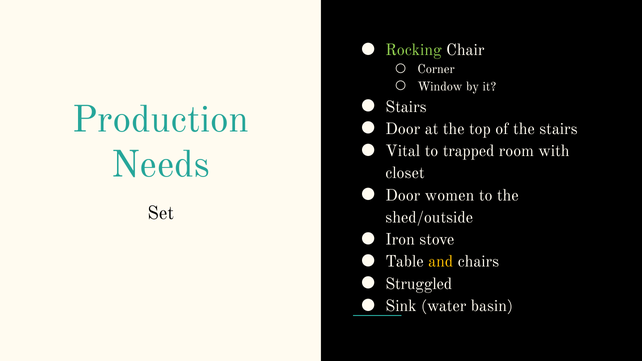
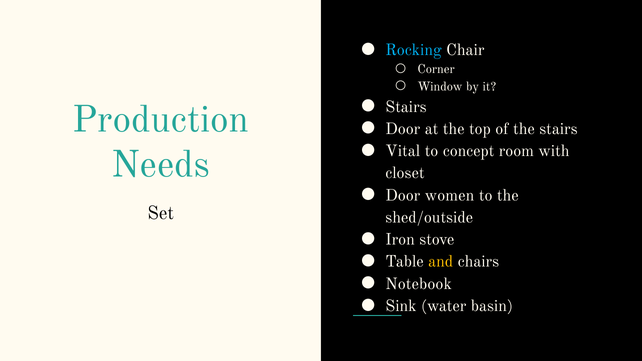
Rocking colour: light green -> light blue (414, 50)
trapped: trapped -> concept (469, 151)
Struggled: Struggled -> Notebook (419, 284)
